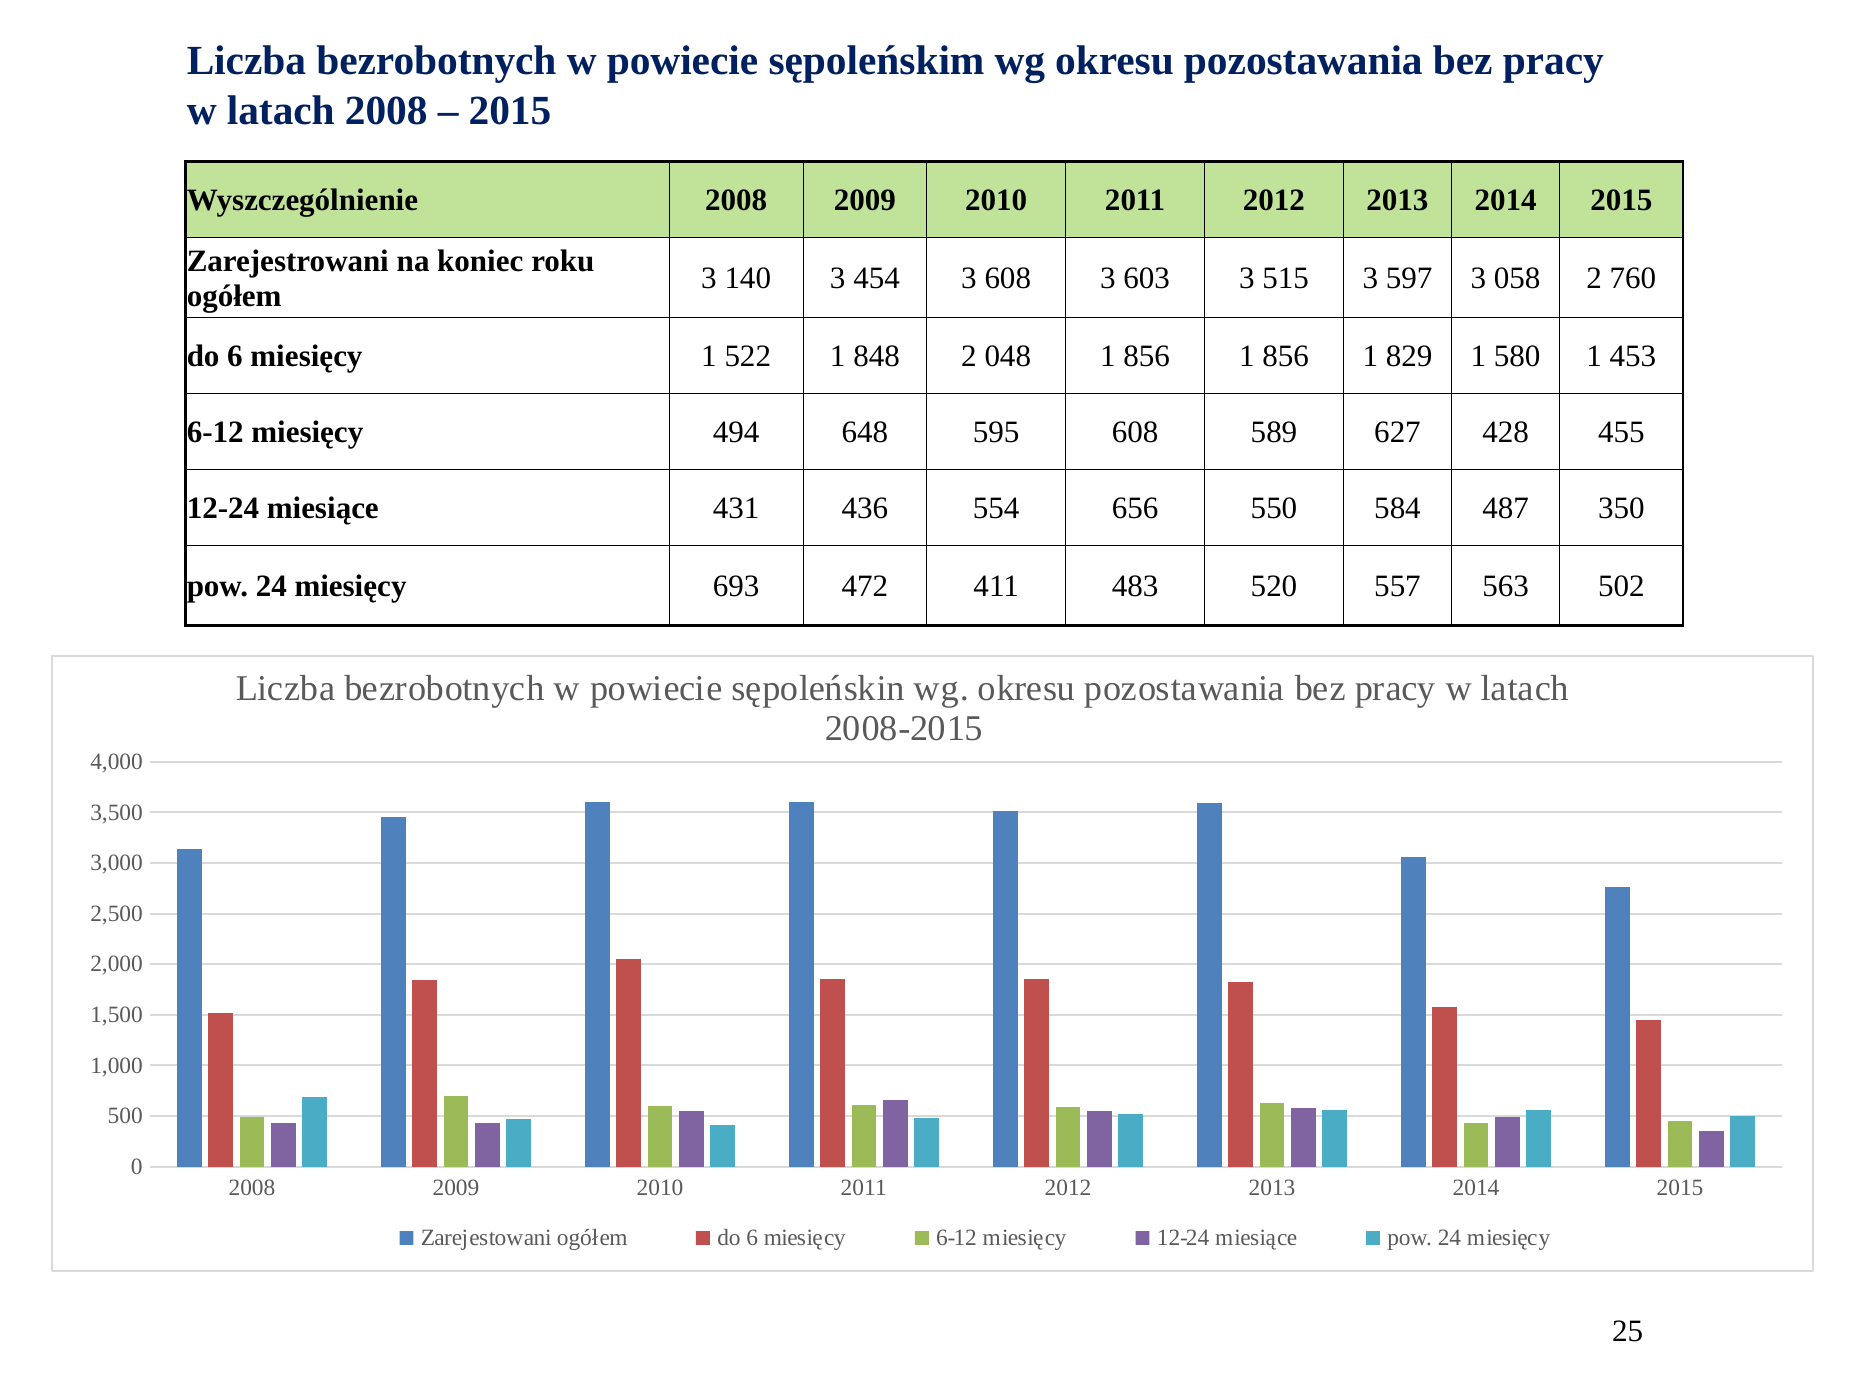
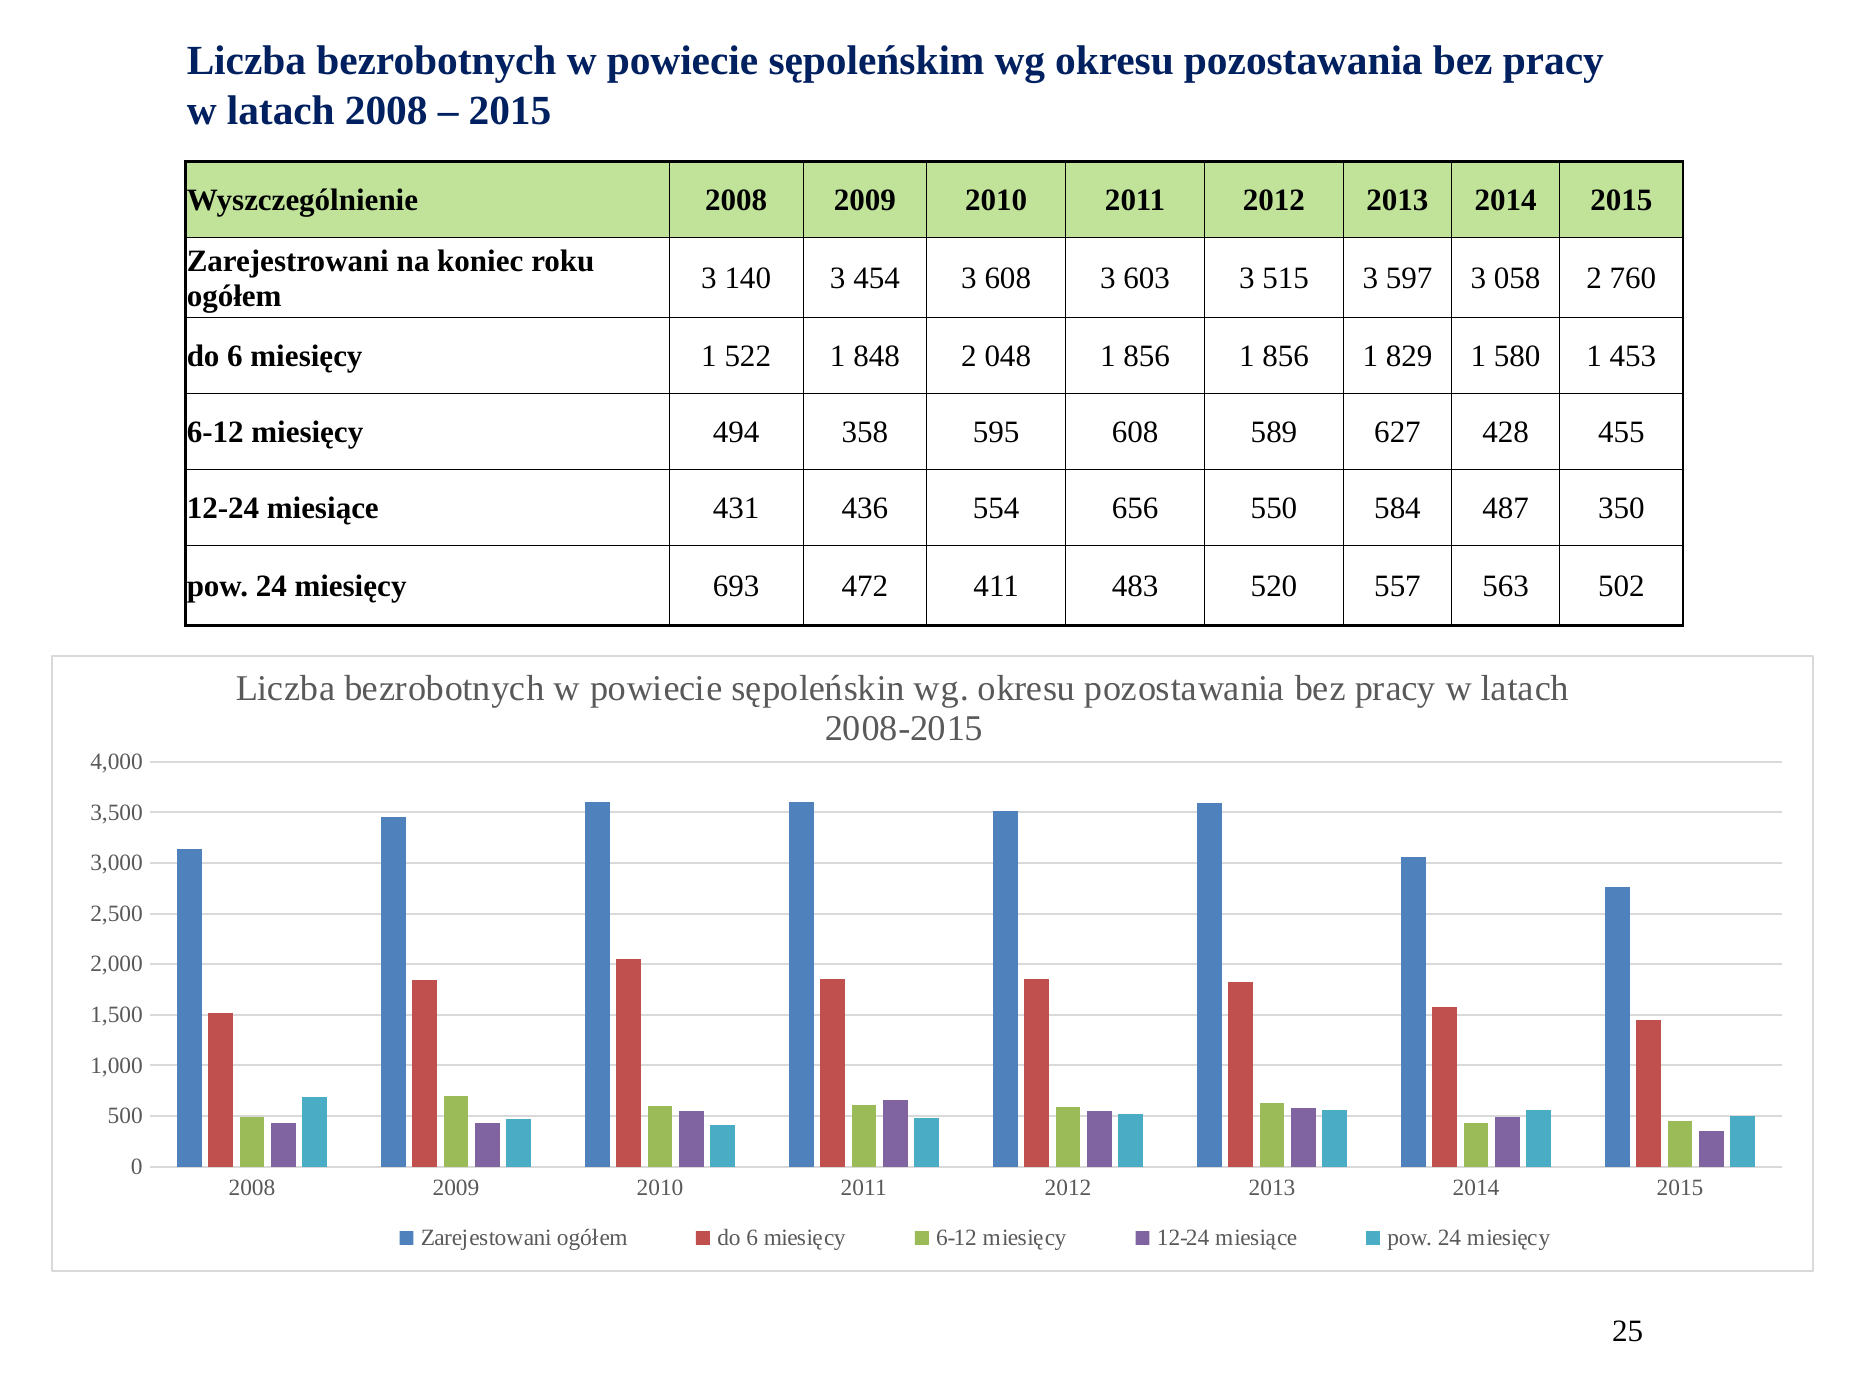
648: 648 -> 358 (865, 433)
